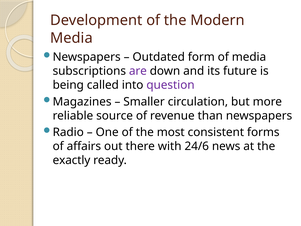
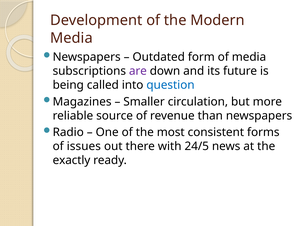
question colour: purple -> blue (170, 85)
affairs: affairs -> issues (84, 146)
24/6: 24/6 -> 24/5 (197, 146)
